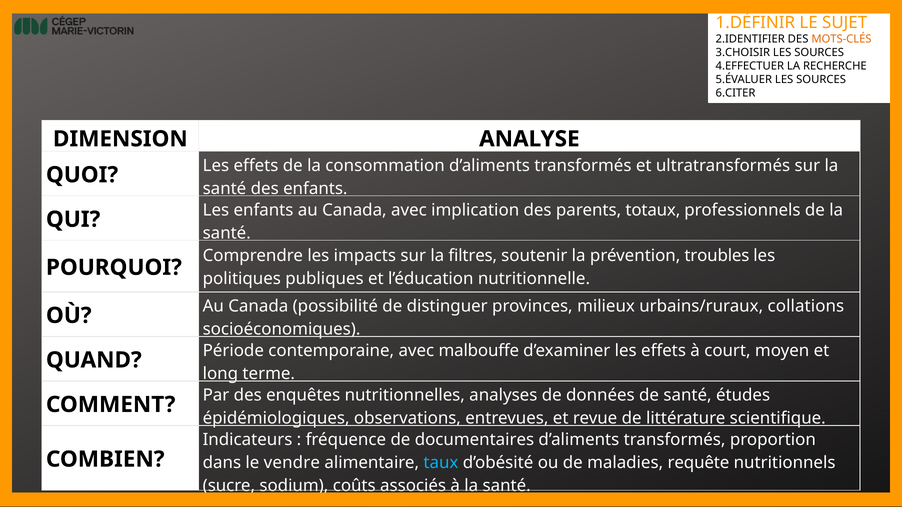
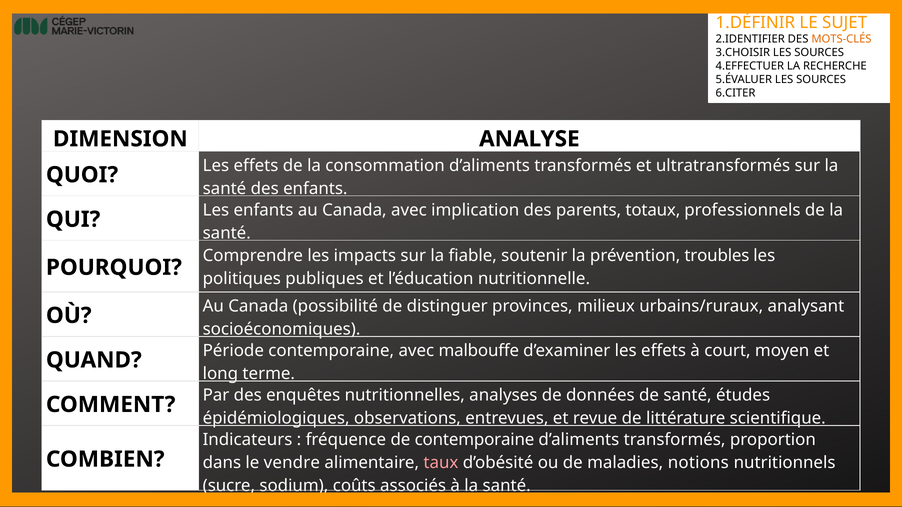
filtres: filtres -> fiable (473, 256)
collations: collations -> analysant (806, 307)
de documentaires: documentaires -> contemporaine (475, 440)
taux colour: light blue -> pink (441, 463)
requête: requête -> notions (698, 463)
